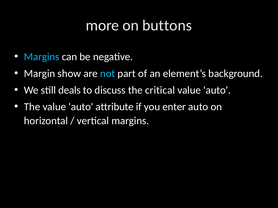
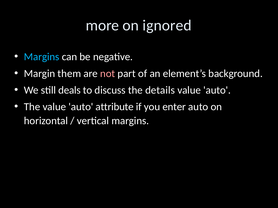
buttons: buttons -> ignored (167, 25)
show: show -> them (69, 74)
not colour: light blue -> pink (108, 74)
critical: critical -> details (160, 90)
